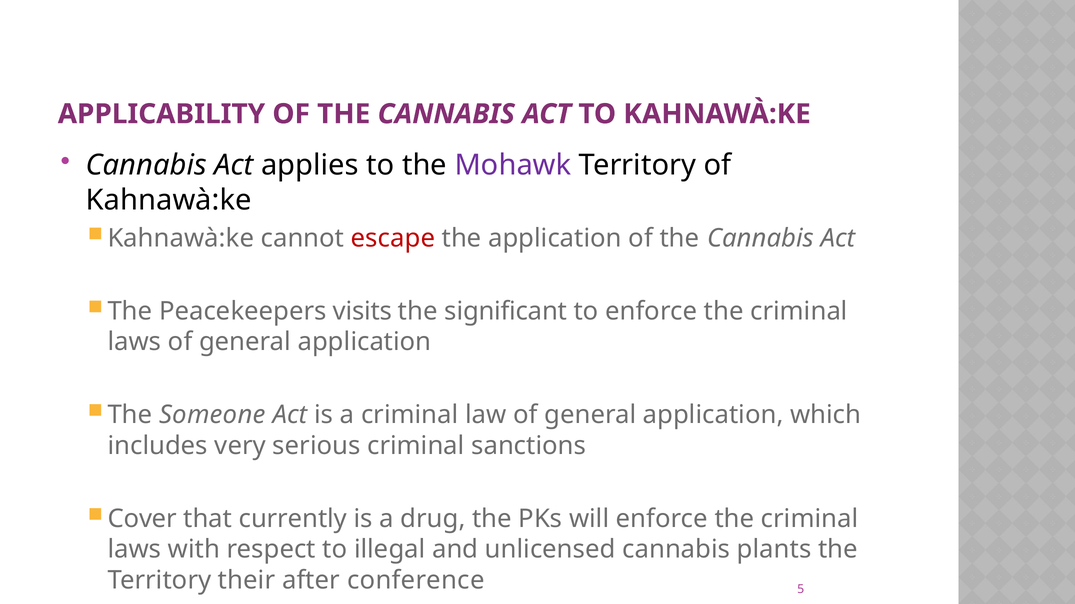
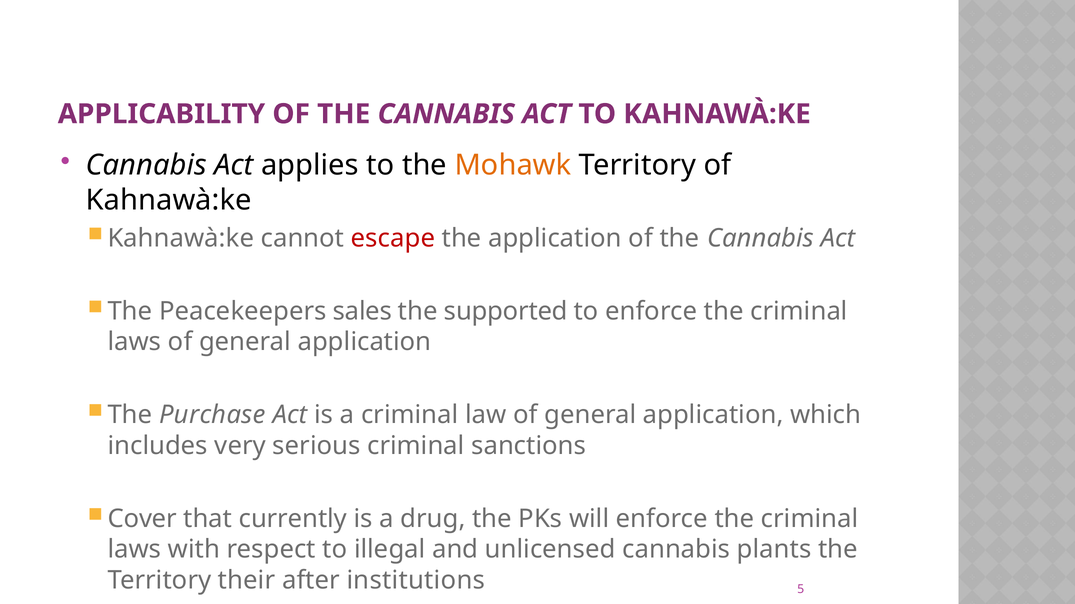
Mohawk colour: purple -> orange (513, 165)
visits: visits -> sales (362, 311)
significant: significant -> supported (506, 311)
Someone: Someone -> Purchase (212, 415)
conference: conference -> institutions (416, 581)
